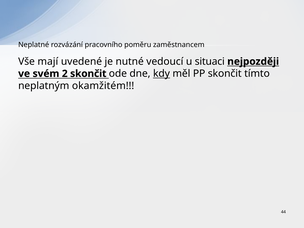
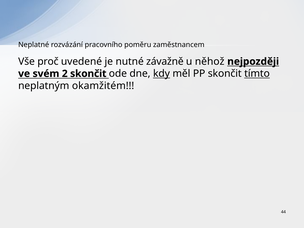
mají: mají -> proč (48, 61)
vedoucí: vedoucí -> závažně (165, 61)
situaci: situaci -> něhož (210, 61)
tímto underline: none -> present (257, 74)
